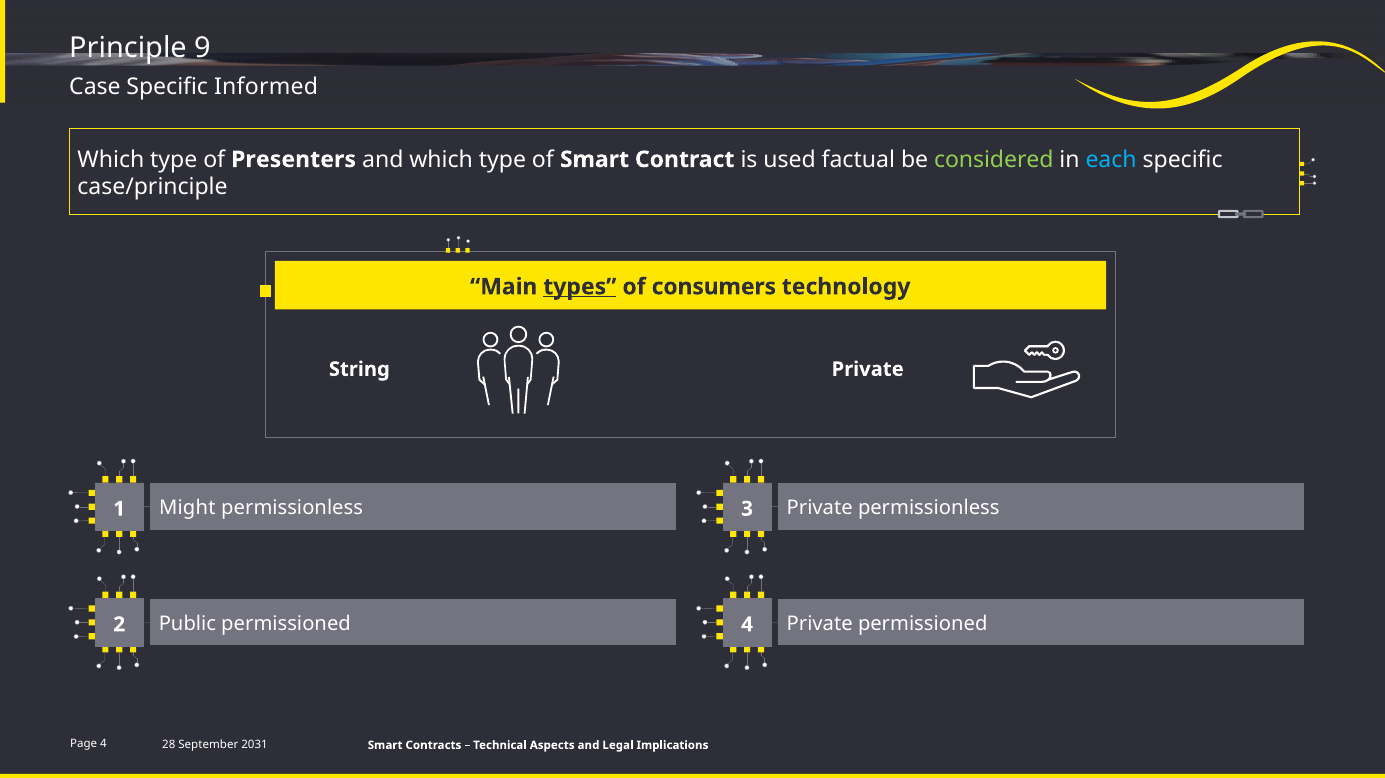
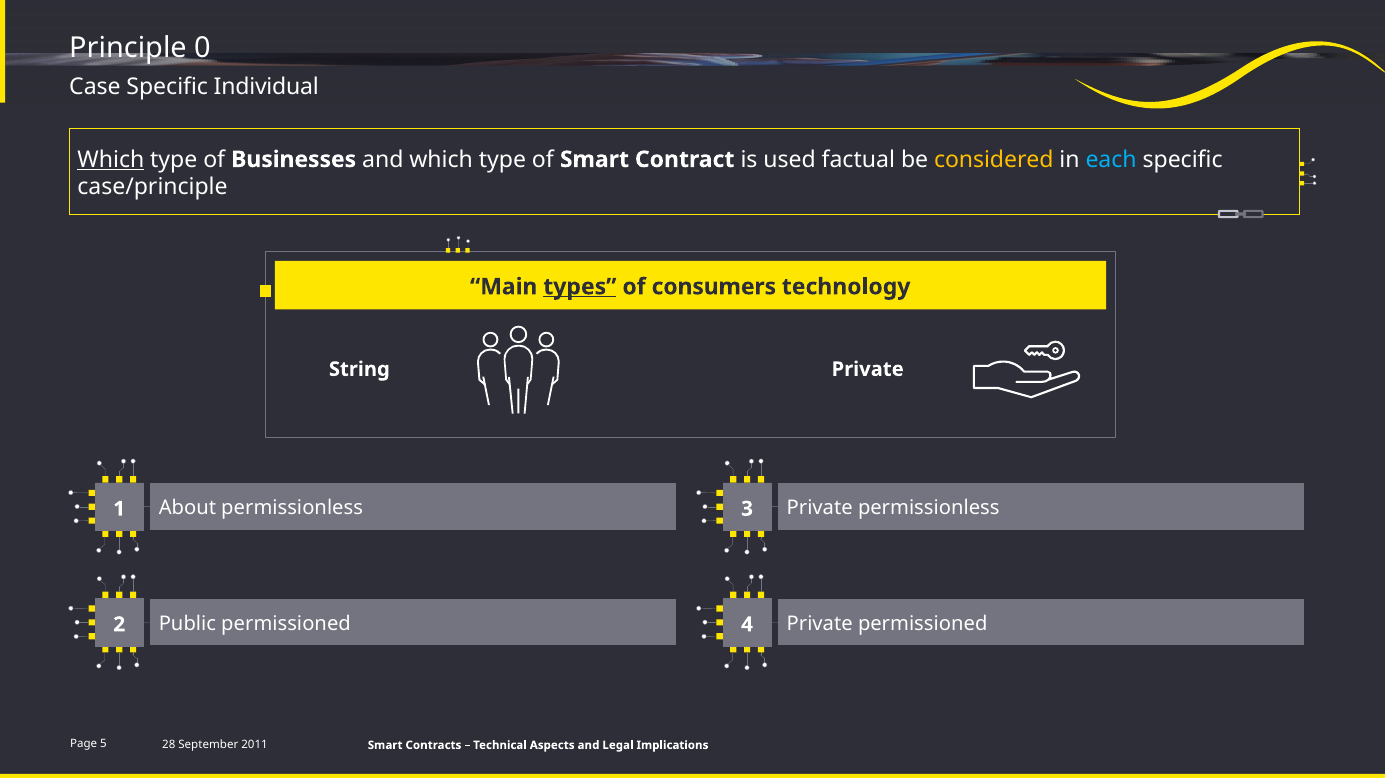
9: 9 -> 0 (202, 48)
Informed: Informed -> Individual (266, 87)
Which underline: none -> present (111, 160)
Presenters: Presenters -> Businesses (294, 160)
considered colour: light green -> yellow (994, 160)
Might: Might -> About (187, 508)
Page 4: 4 -> 5 (104, 745)
2031: 2031 -> 2011 (255, 746)
